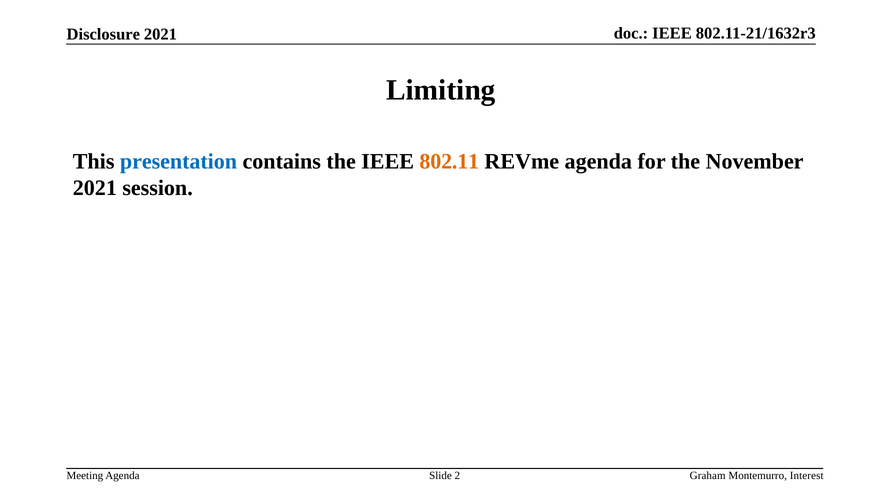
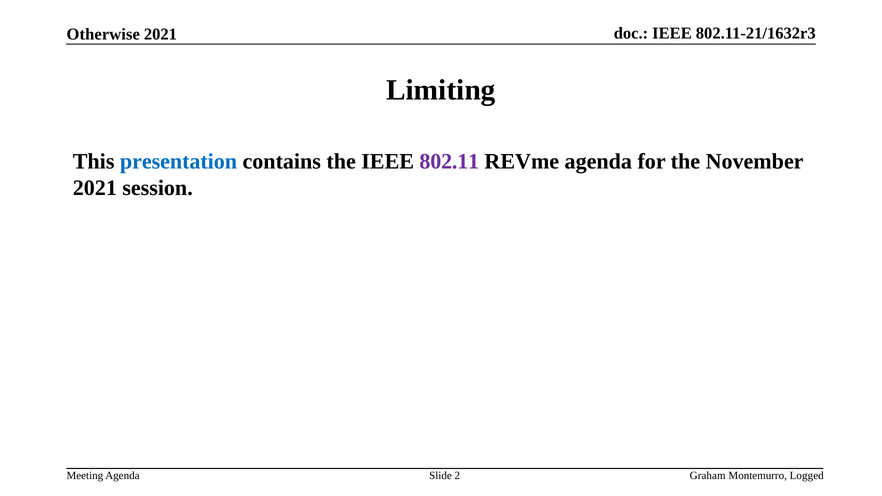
Disclosure: Disclosure -> Otherwise (103, 34)
802.11 colour: orange -> purple (449, 161)
Interest: Interest -> Logged (807, 476)
